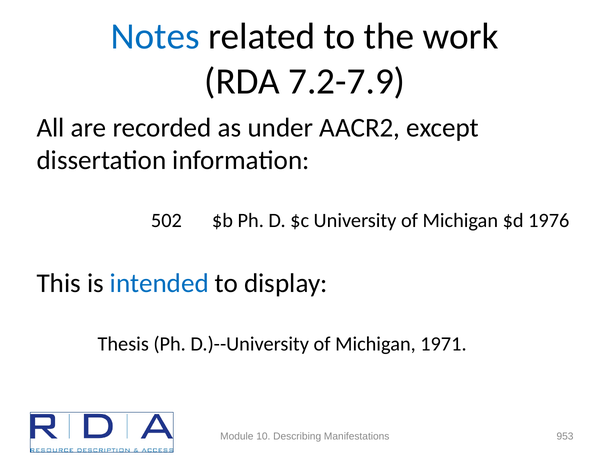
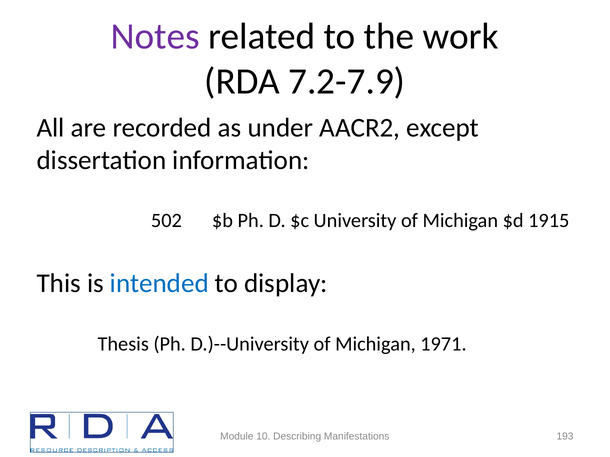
Notes colour: blue -> purple (155, 37)
1976: 1976 -> 1915 (549, 221)
953: 953 -> 193 (565, 437)
